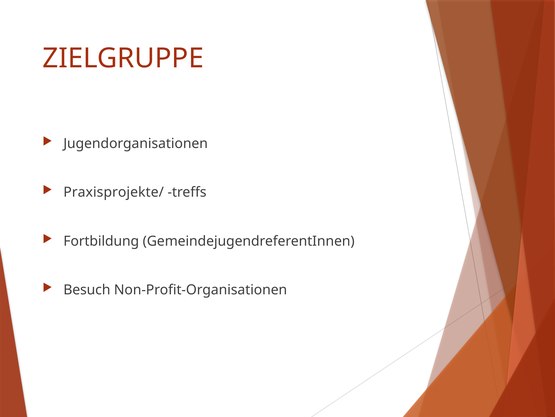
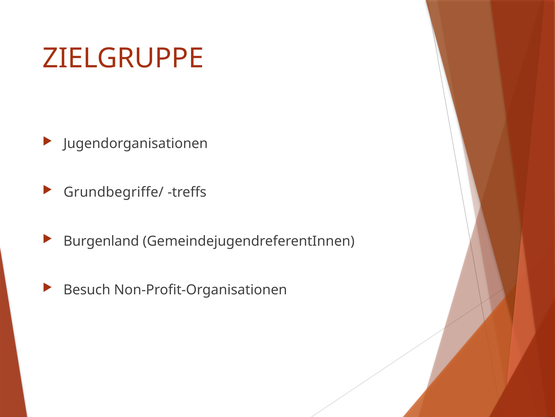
Praxisprojekte/: Praxisprojekte/ -> Grundbegriffe/ (114, 192)
Fortbildung: Fortbildung -> Burgenland (101, 241)
